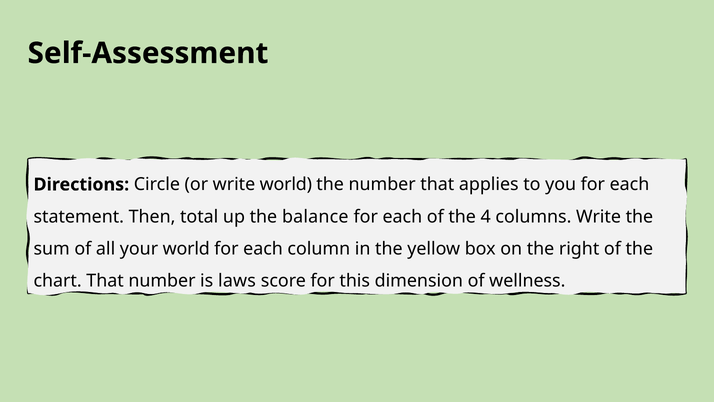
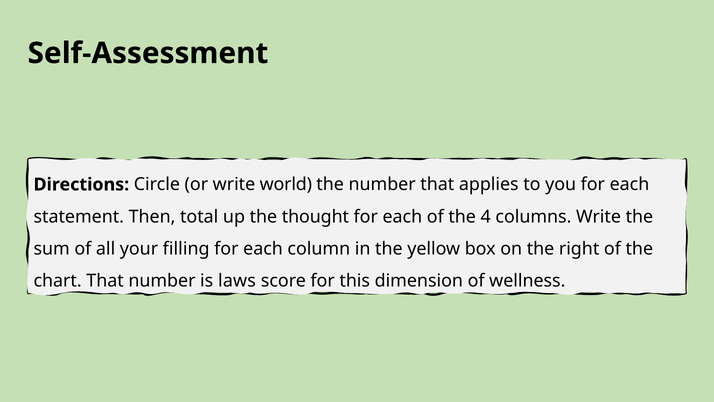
balance: balance -> thought (315, 217)
your world: world -> filling (186, 249)
